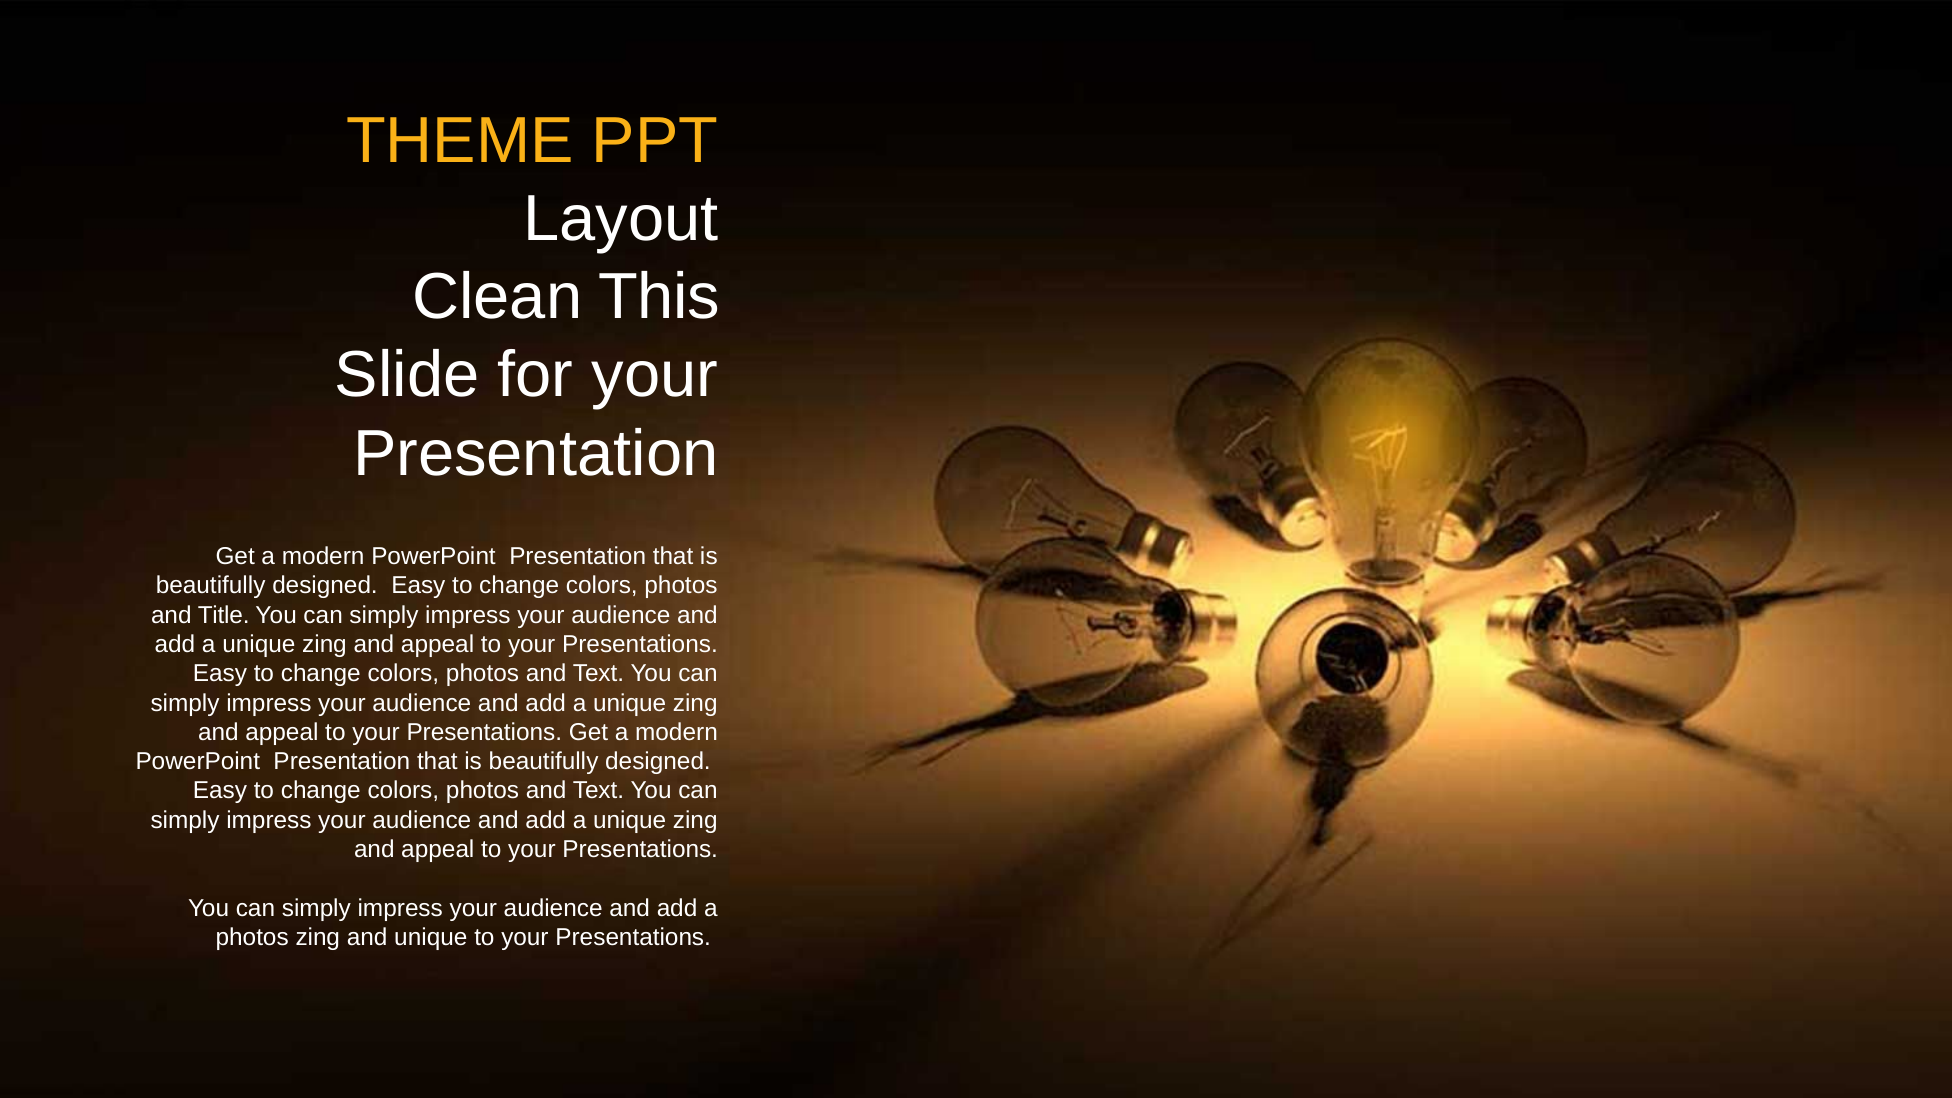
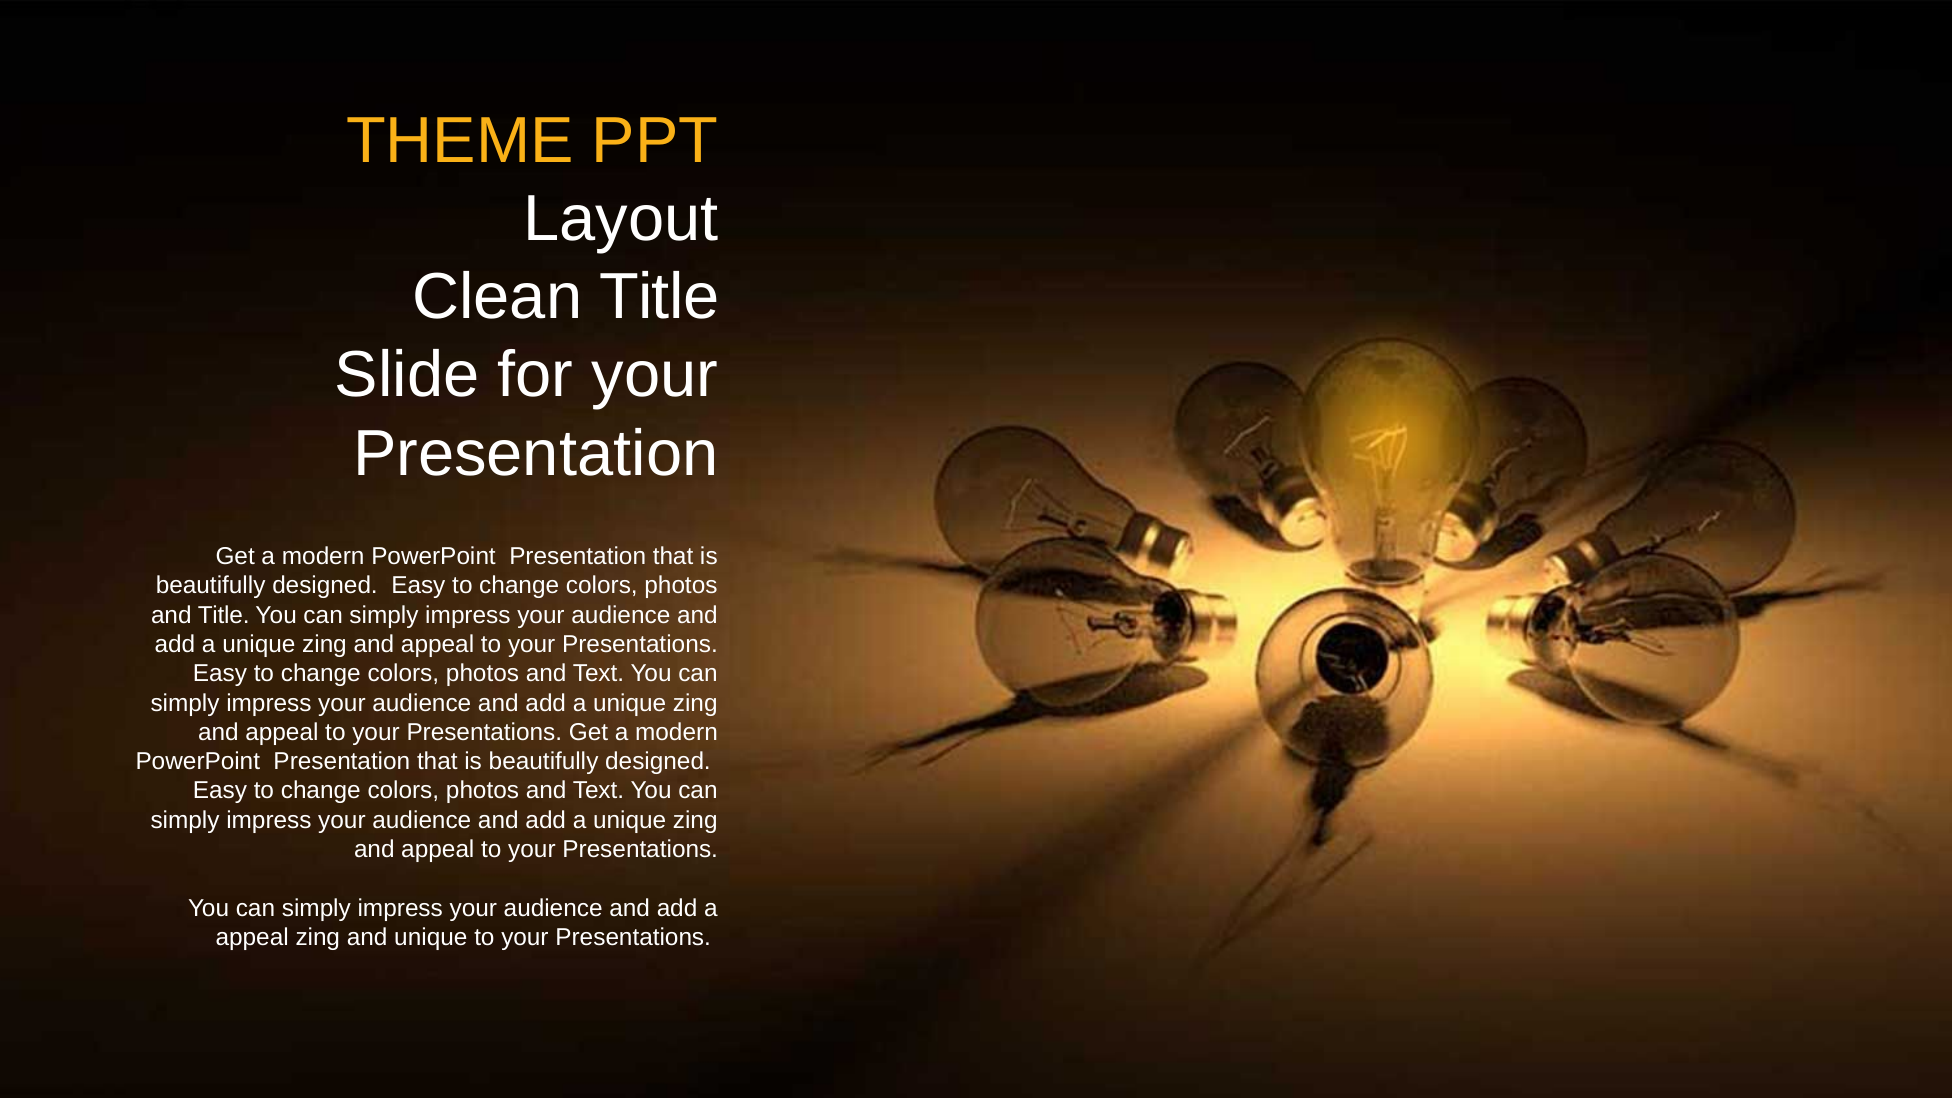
Clean This: This -> Title (659, 297)
photos: photos -> appeal (252, 937)
